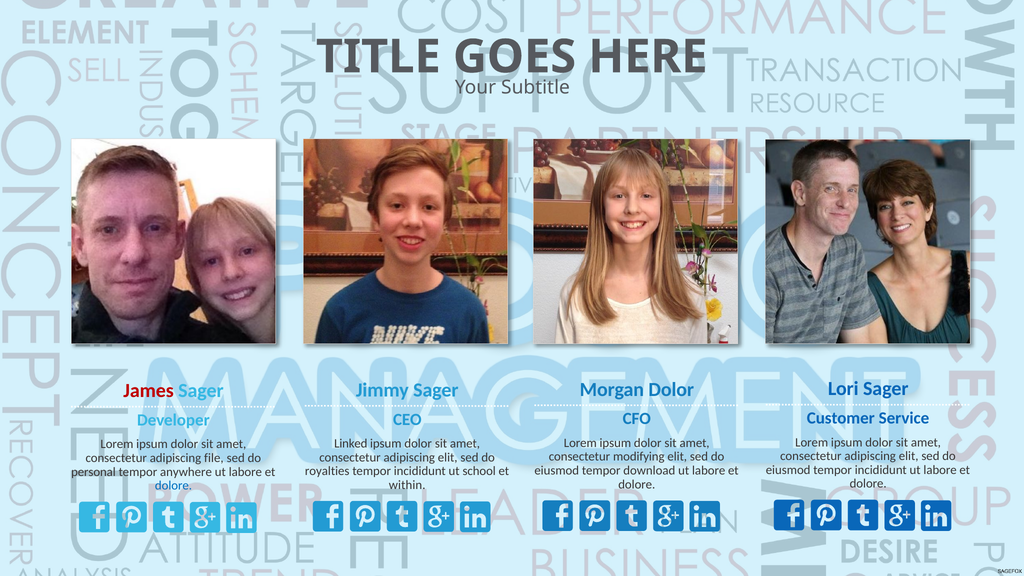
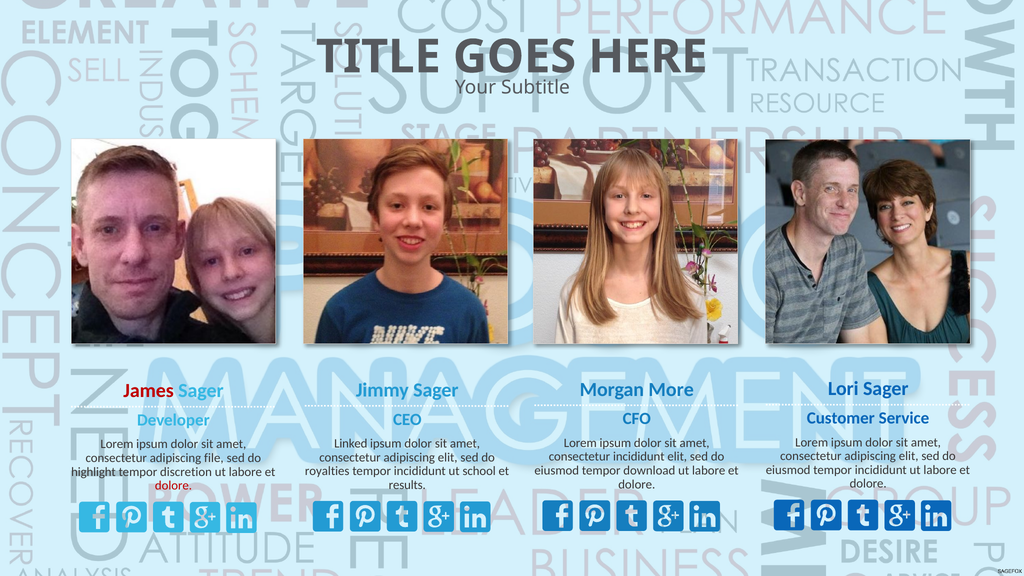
Morgan Dolor: Dolor -> More (671, 389)
consectetur modifying: modifying -> incididunt (639, 457)
personal: personal -> highlight (93, 472)
anywhere: anywhere -> discretion (186, 472)
within: within -> results (407, 485)
dolore colour: blue -> red (173, 486)
